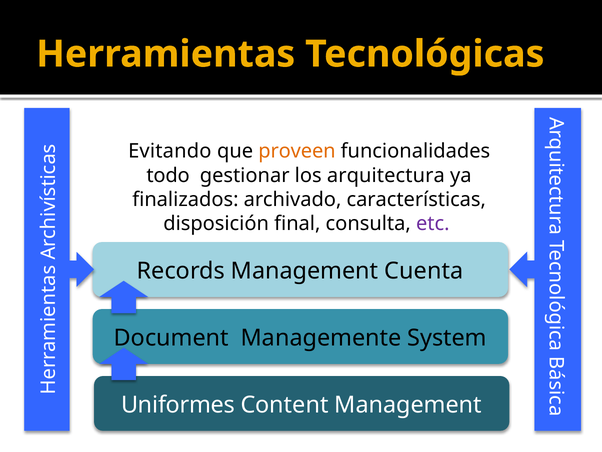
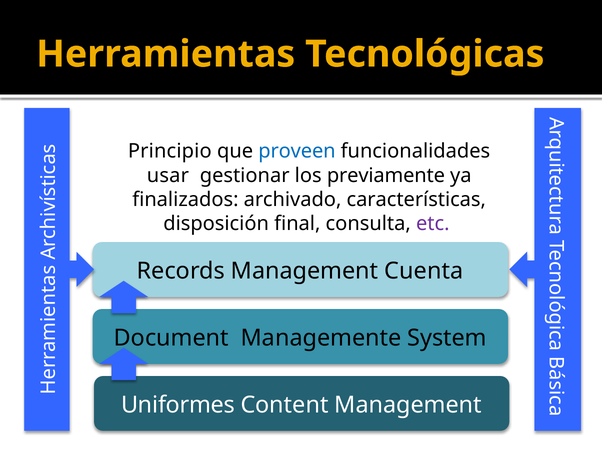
Evitando: Evitando -> Principio (170, 151)
proveen colour: orange -> blue (297, 151)
todo: todo -> usar (168, 175)
arquitectura: arquitectura -> previamente (386, 175)
